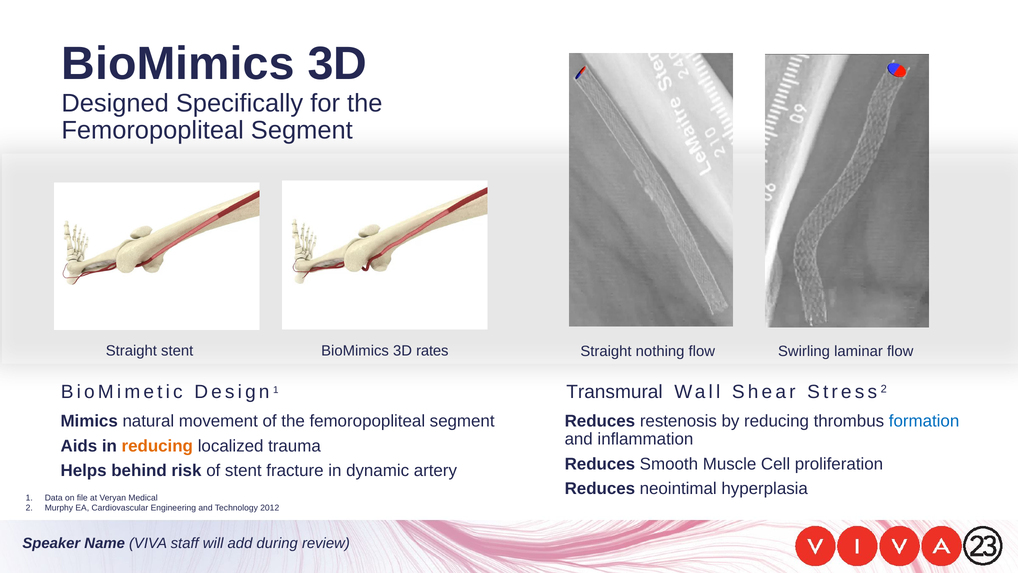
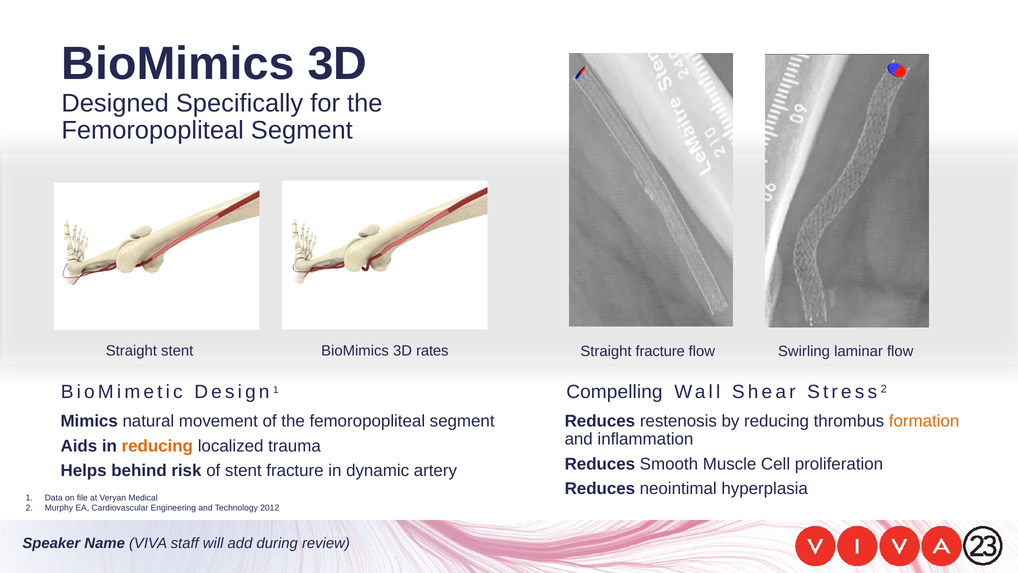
Straight nothing: nothing -> fracture (660, 351)
Transmural: Transmural -> Compelling (614, 392)
formation colour: blue -> orange (924, 421)
